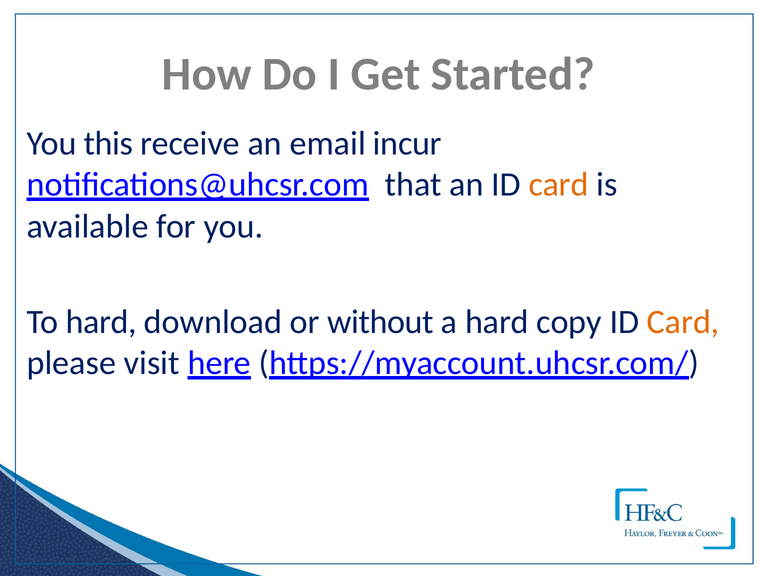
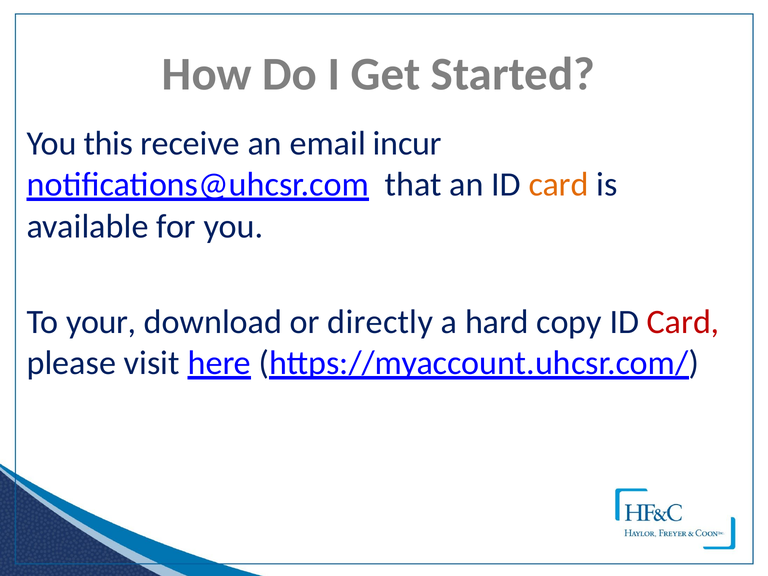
To hard: hard -> your (101, 322)
without: without -> directly (380, 322)
Card colour: orange -> red (683, 322)
